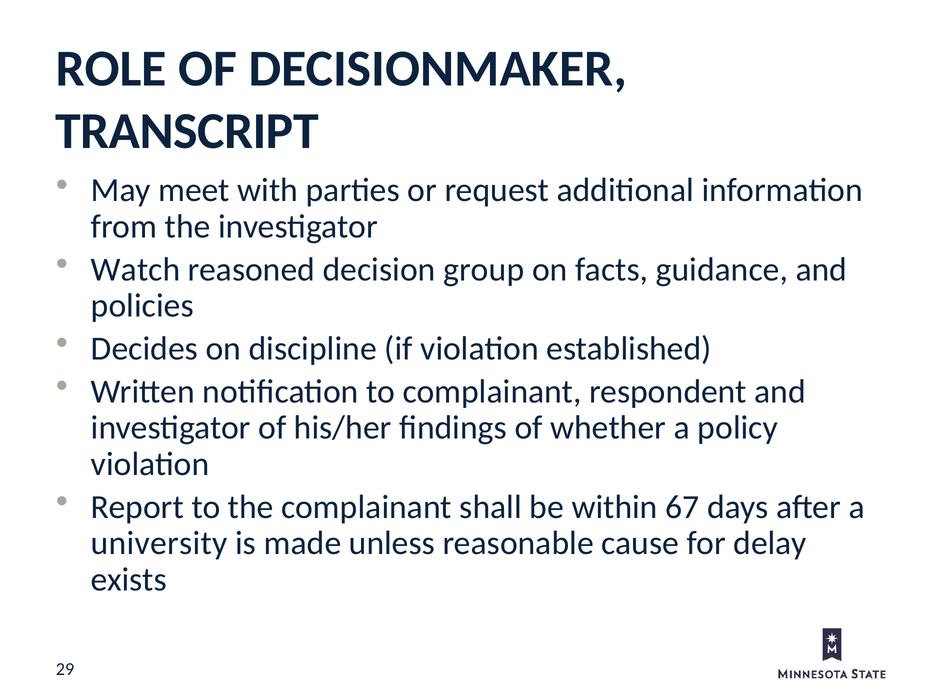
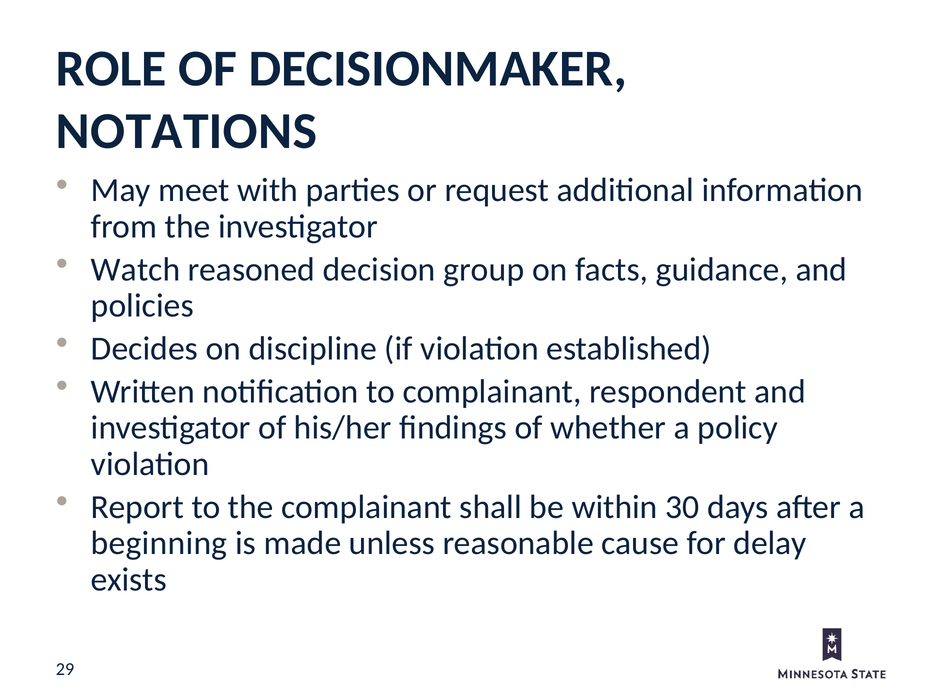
TRANSCRIPT: TRANSCRIPT -> NOTATIONS (187, 131)
67: 67 -> 30 (682, 508)
university: university -> beginning (159, 544)
